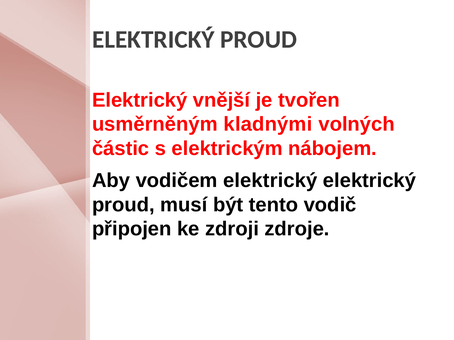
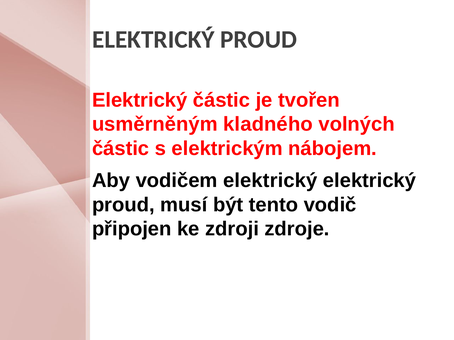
Elektrický vnější: vnější -> částic (222, 100)
kladnými: kladnými -> kladného (268, 124)
